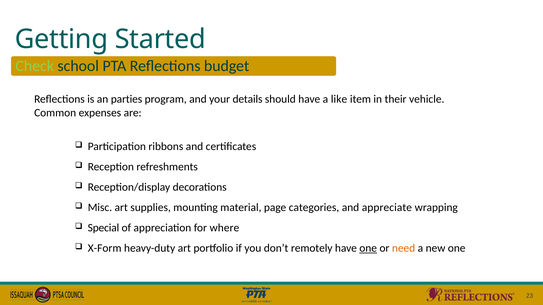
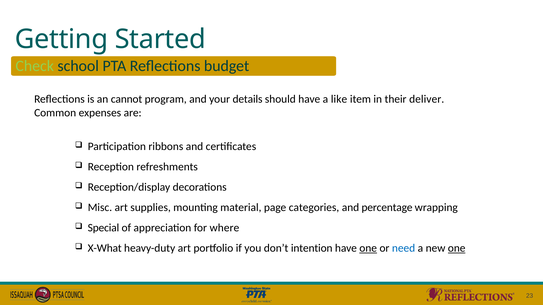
parties: parties -> cannot (127, 99)
vehicle: vehicle -> deliver (427, 99)
appreciate: appreciate -> percentage (387, 208)
X-Form: X-Form -> X-What (105, 249)
remotely: remotely -> intention (312, 249)
need colour: orange -> blue (404, 249)
one underline: none -> present (457, 249)
